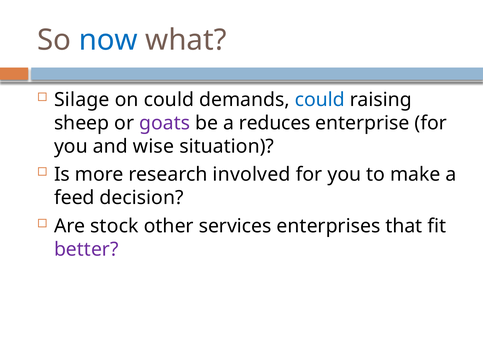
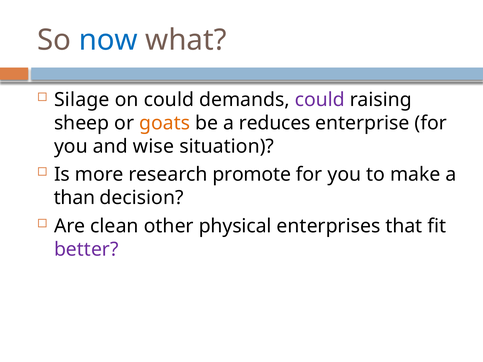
could colour: blue -> purple (320, 100)
goats colour: purple -> orange (165, 123)
involved: involved -> promote (252, 175)
feed: feed -> than (74, 198)
stock: stock -> clean (114, 226)
services: services -> physical (235, 226)
